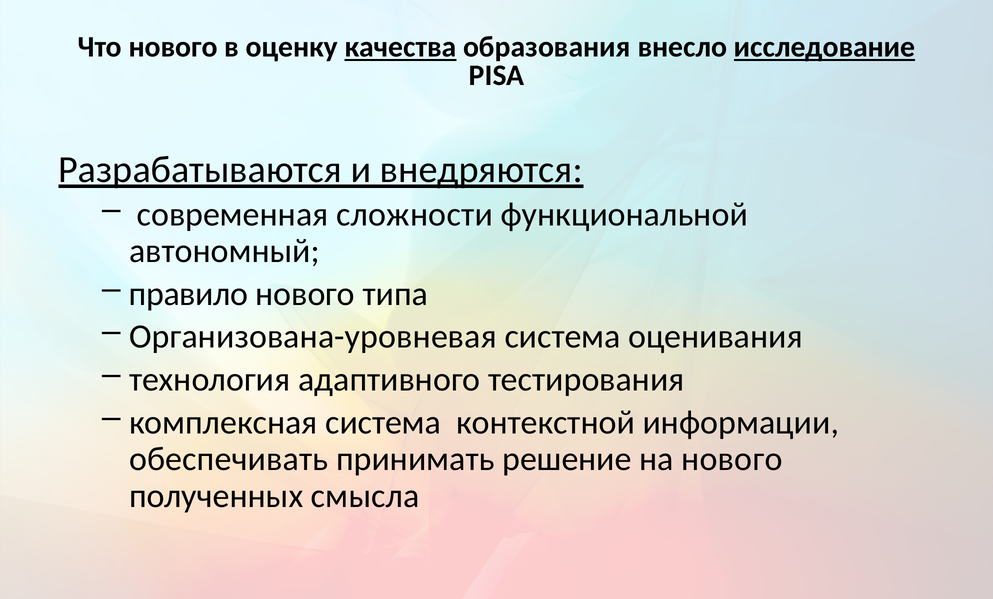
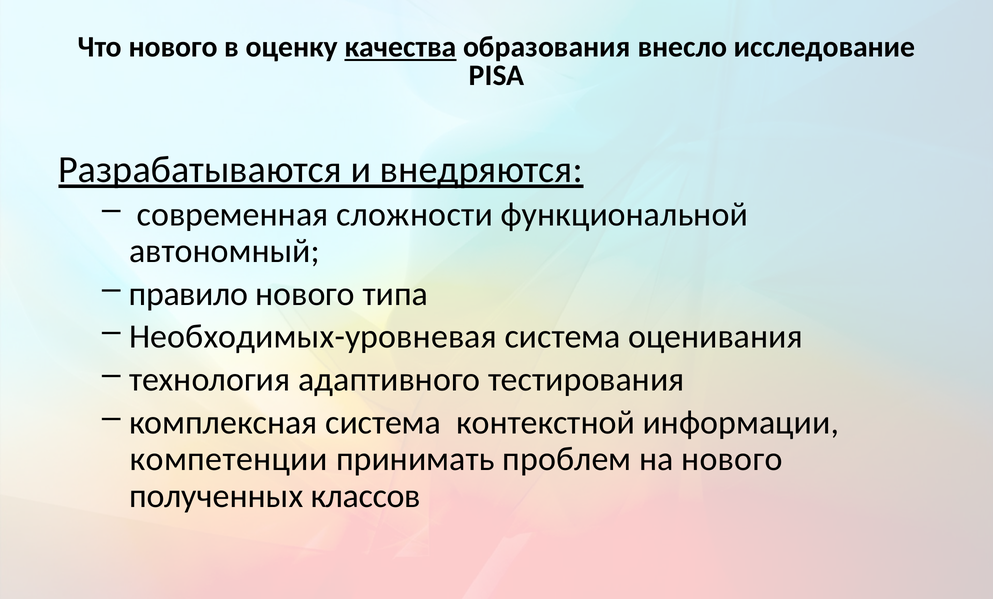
исследование underline: present -> none (825, 47)
Организована-уровневая: Организована-уровневая -> Необходимых-уровневая (313, 337)
обеспечивать: обеспечивать -> компетенции (229, 459)
решение: решение -> проблем (567, 459)
смысла: смысла -> классов (366, 496)
